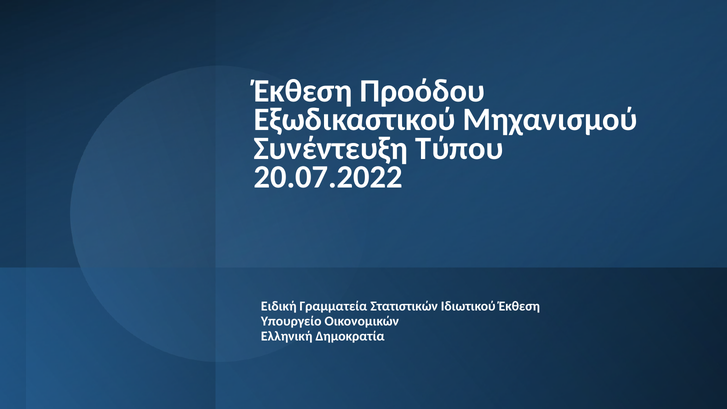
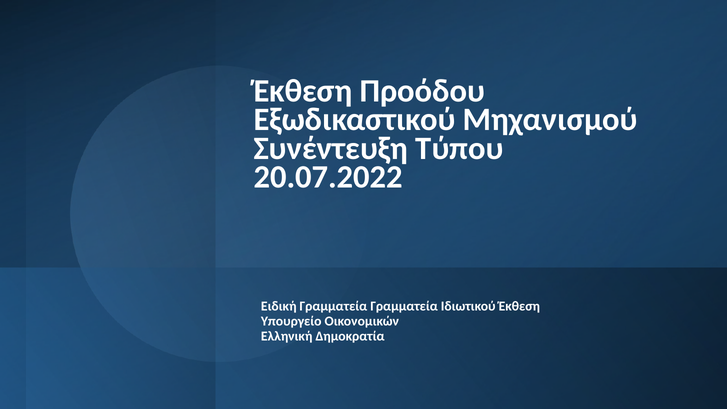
Γραμματεία Στατιστικών: Στατιστικών -> Γραμματεία (404, 306)
